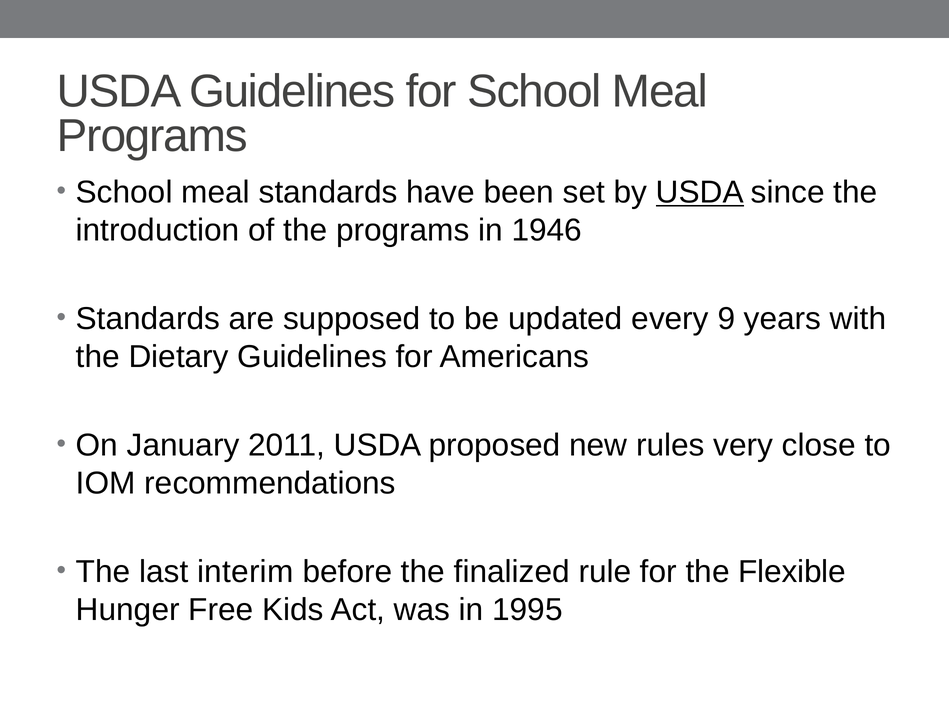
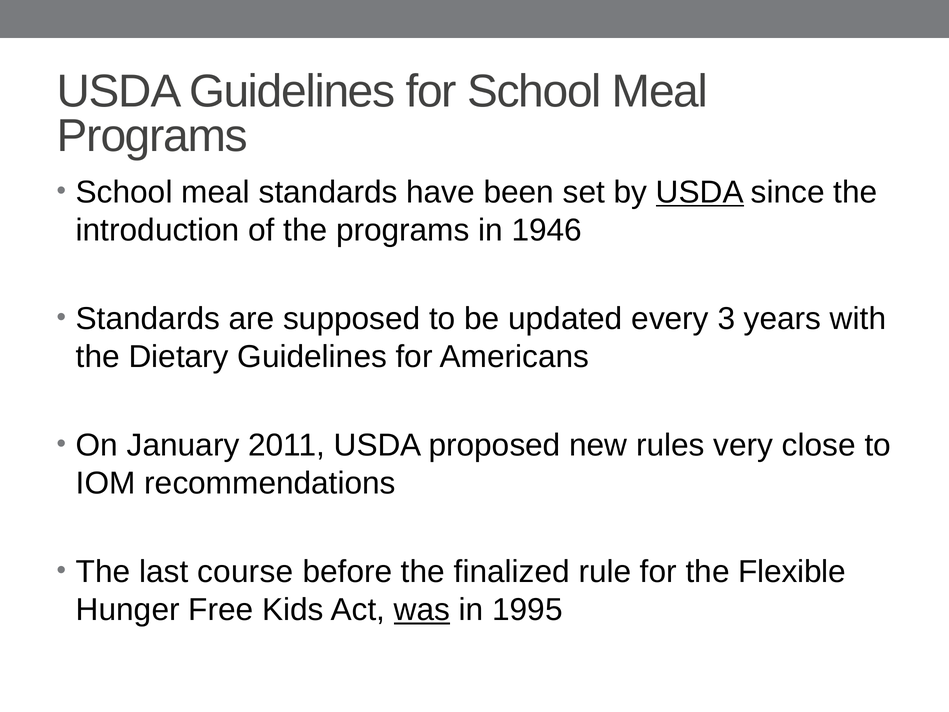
9: 9 -> 3 (726, 319)
interim: interim -> course (245, 572)
was underline: none -> present (422, 610)
